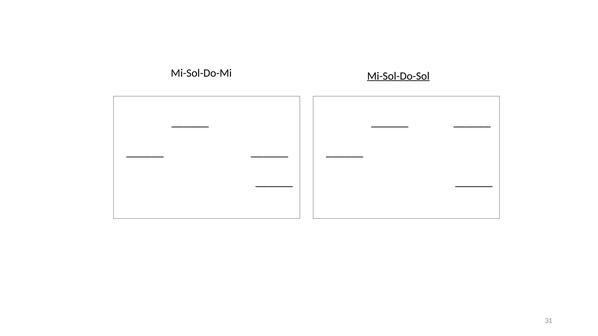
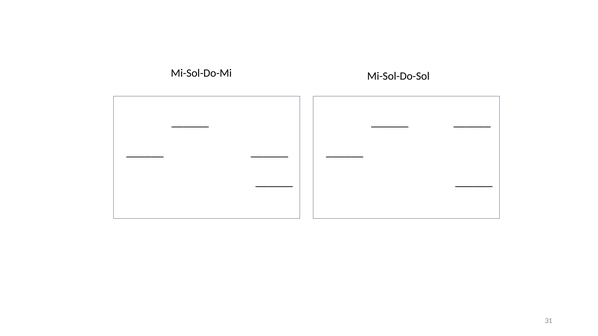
Mi-Sol-Do-Sol underline: present -> none (398, 76)
